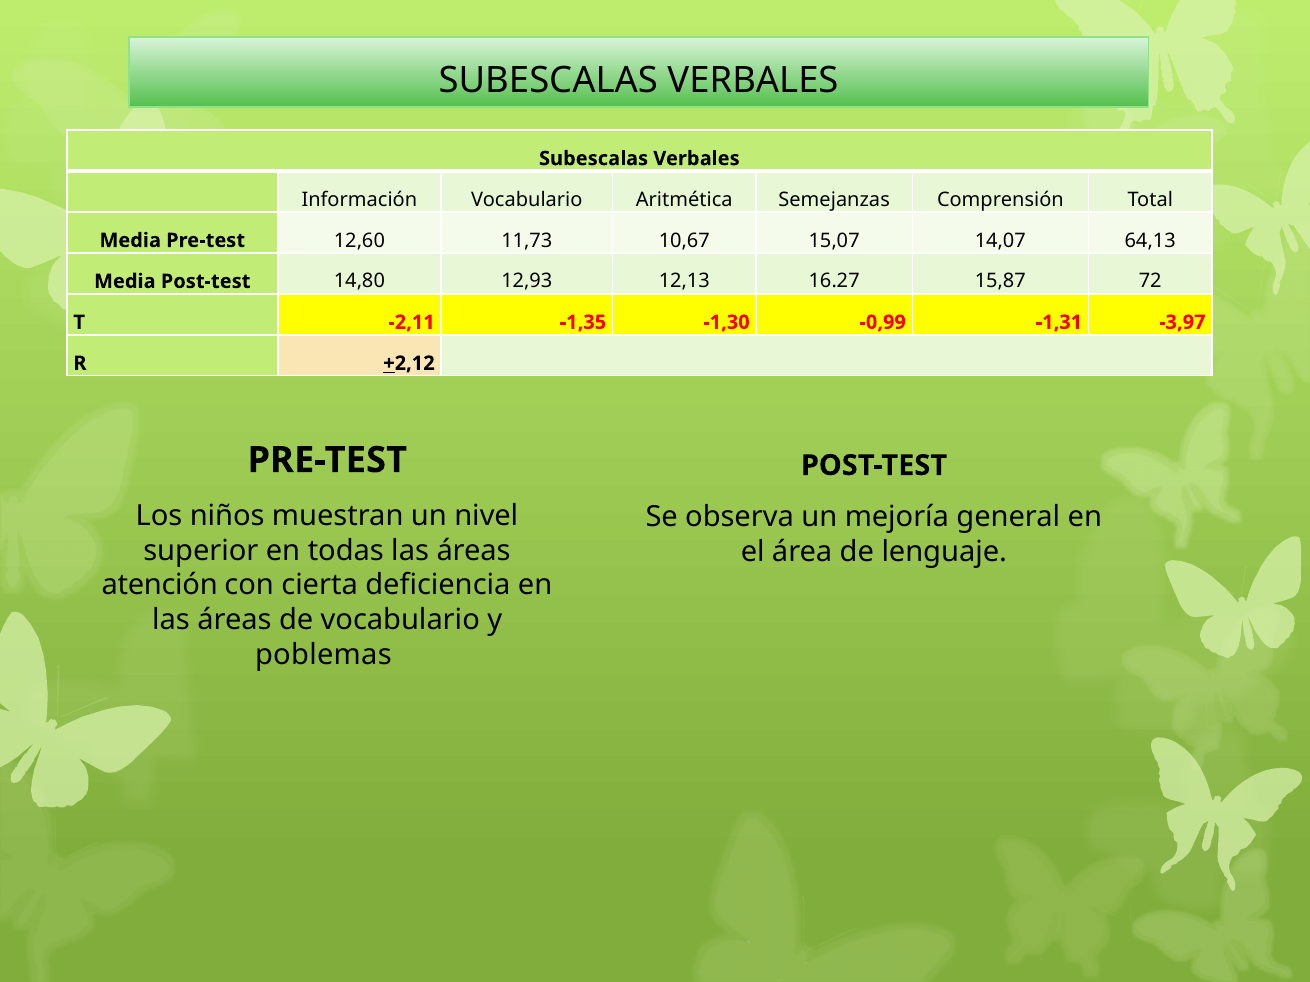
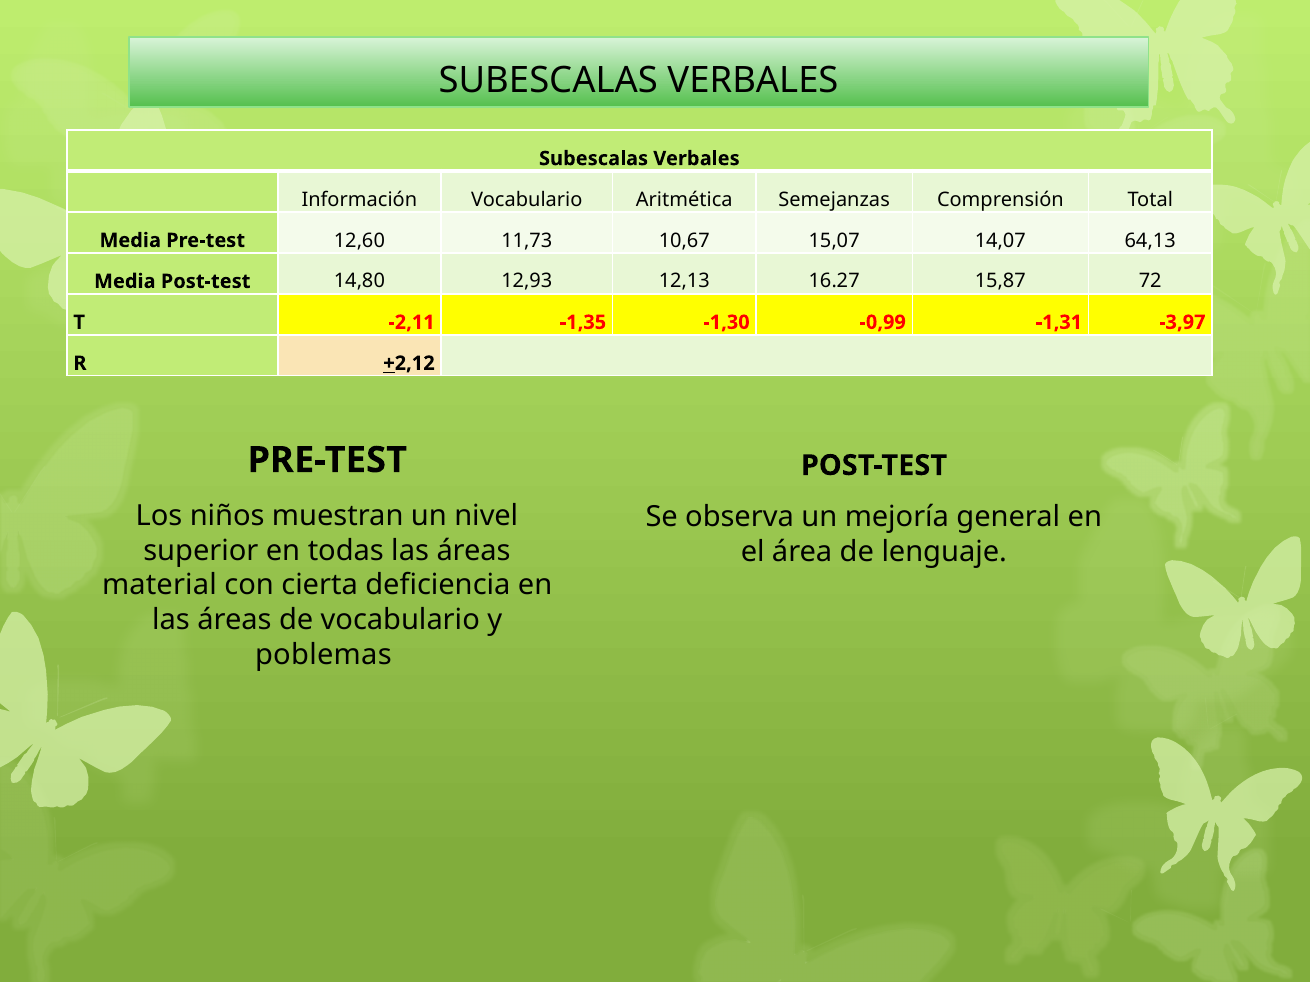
atención: atención -> material (159, 586)
